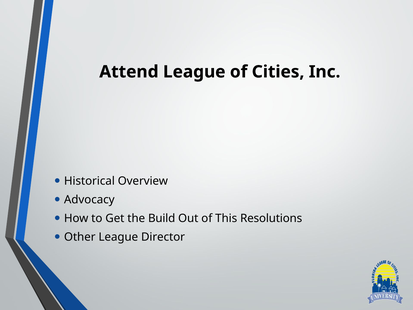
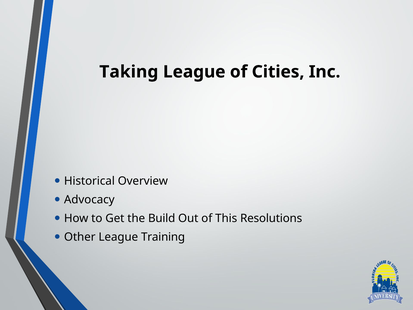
Attend: Attend -> Taking (129, 72)
Director: Director -> Training (163, 237)
